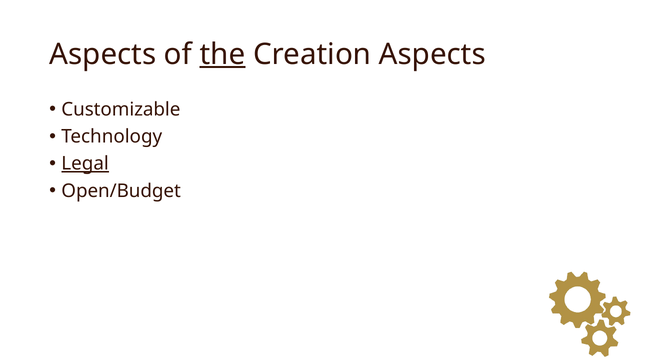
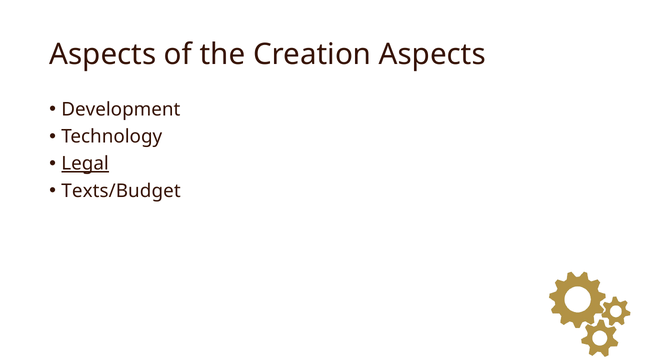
the underline: present -> none (223, 54)
Customizable: Customizable -> Development (121, 109)
Open/Budget: Open/Budget -> Texts/Budget (121, 190)
